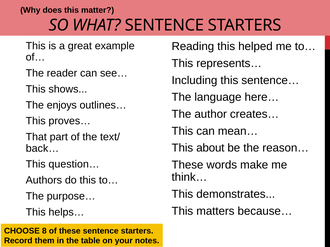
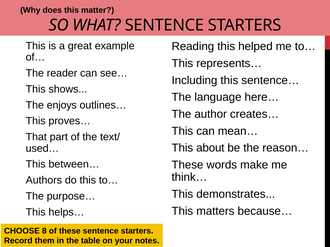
back…: back… -> used… (42, 149)
question…: question… -> between… (74, 165)
